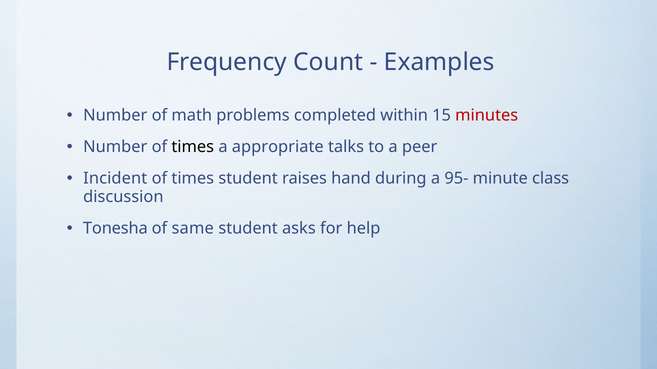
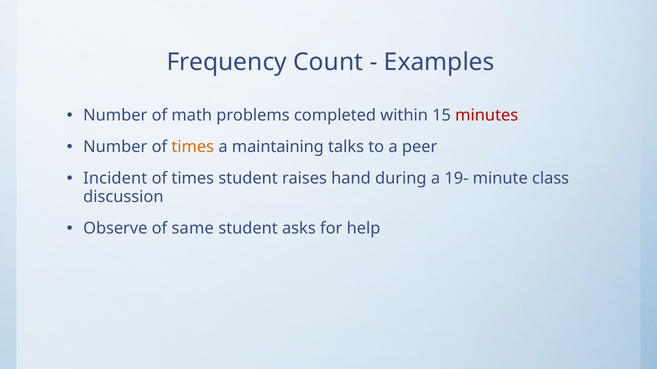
times colour: black -> orange (193, 147)
appropriate: appropriate -> maintaining (278, 147)
95-: 95- -> 19- (456, 179)
Tonesha: Tonesha -> Observe (115, 229)
